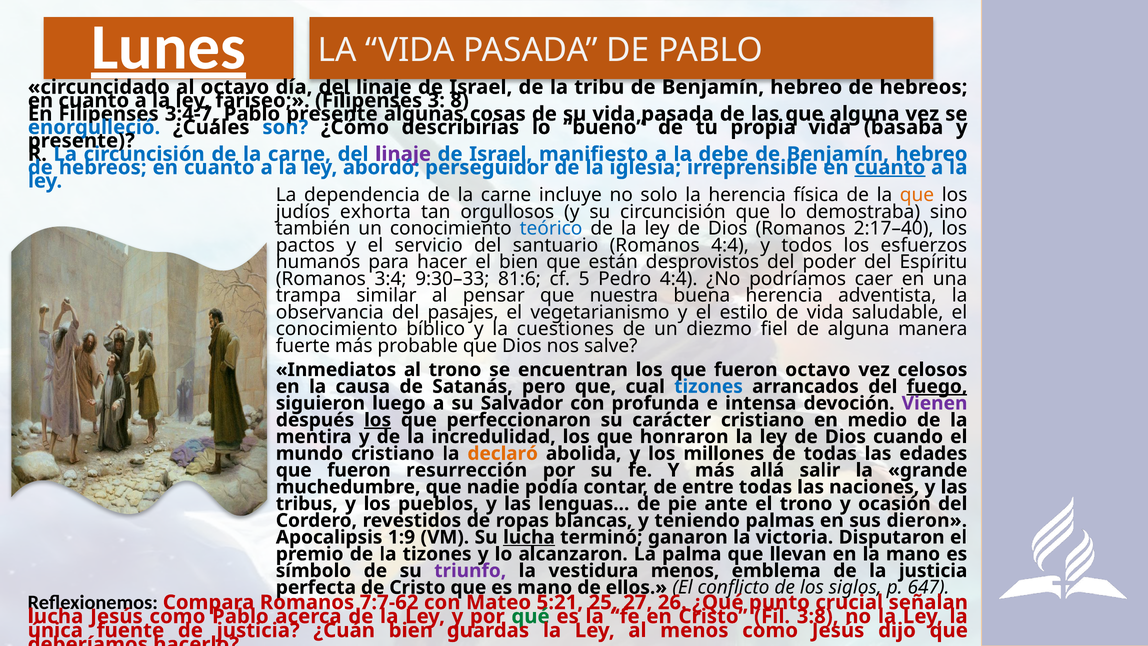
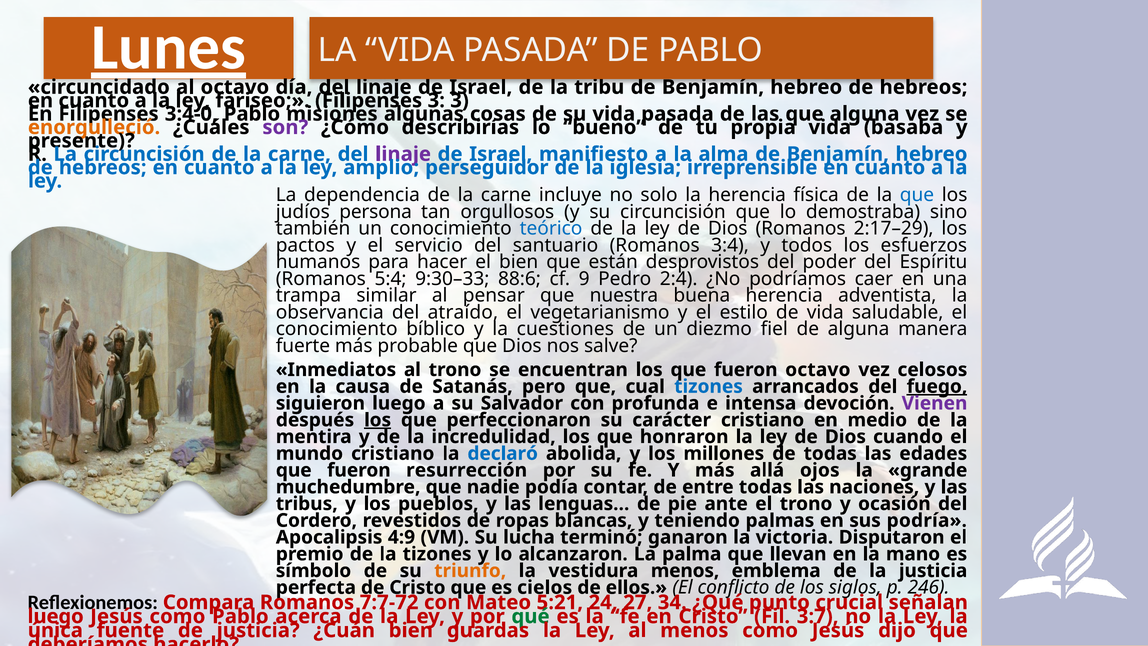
3 8: 8 -> 3 (460, 101)
3:4-7: 3:4-7 -> 3:4-0 (191, 114)
Pablo presente: presente -> misiones (332, 114)
enorgulleció colour: blue -> orange (94, 127)
son colour: blue -> purple (285, 127)
debe: debe -> alma (723, 154)
abordó: abordó -> amplio (381, 167)
cuanto underline: present -> none (890, 167)
que colour: orange -> blue (917, 195)
exhorta: exhorta -> persona (376, 212)
2:17–40: 2:17–40 -> 2:17–29 (894, 228)
Romanos 4:4: 4:4 -> 3:4 (730, 245)
3:4: 3:4 -> 5:4 (391, 279)
81:6: 81:6 -> 88:6 (520, 279)
5: 5 -> 9 (584, 279)
Pedro 4:4: 4:4 -> 2:4 (679, 279)
pasajes: pasajes -> atraído (463, 312)
declaró colour: orange -> blue (503, 453)
salir: salir -> ojos (820, 470)
dieron: dieron -> podría (927, 520)
1:9: 1:9 -> 4:9 (401, 537)
lucha underline: present -> none (529, 537)
triunfo colour: purple -> orange (470, 571)
es mano: mano -> cielos (545, 587)
647: 647 -> 246 (929, 587)
7:7-62: 7:7-62 -> 7:7-72 (389, 602)
25: 25 -> 24 (603, 602)
26: 26 -> 34 (672, 602)
lucha: lucha -> luego (56, 616)
3:8: 3:8 -> 3:7 (818, 616)
